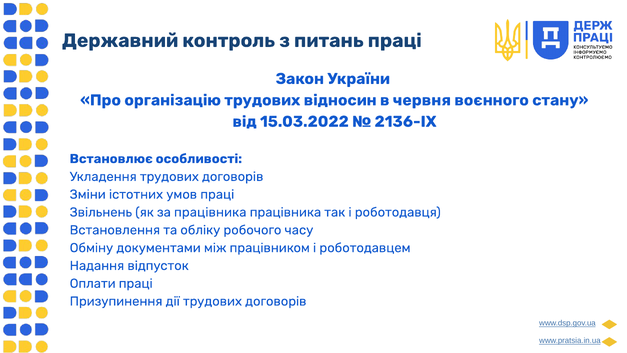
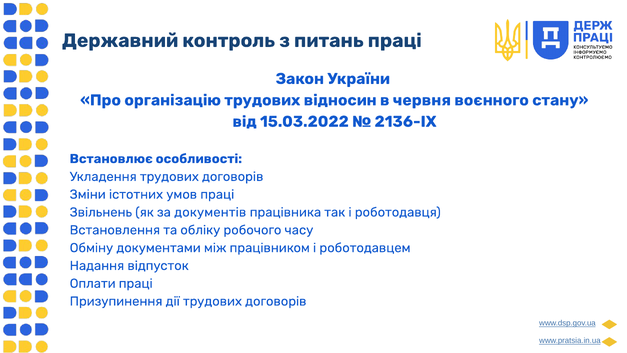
за працівника: працівника -> документів (210, 212)
